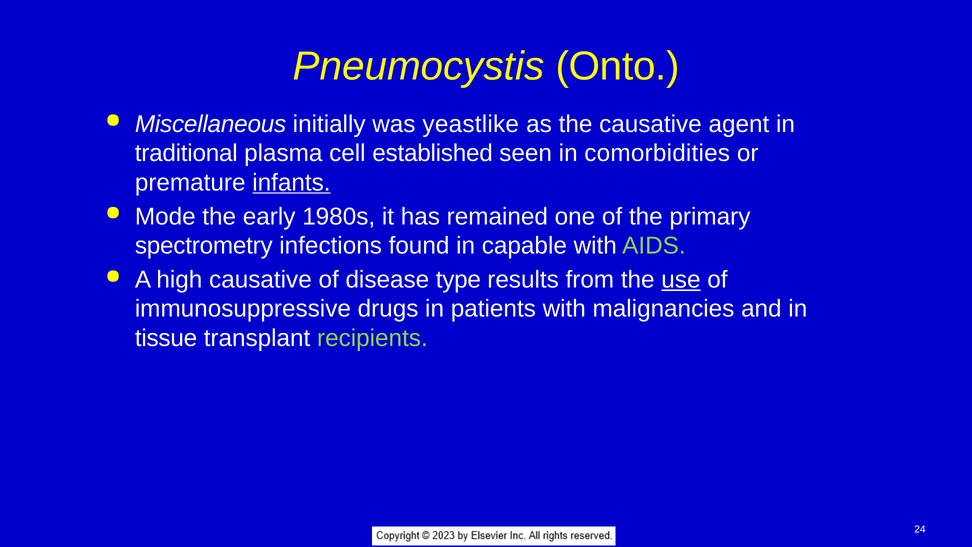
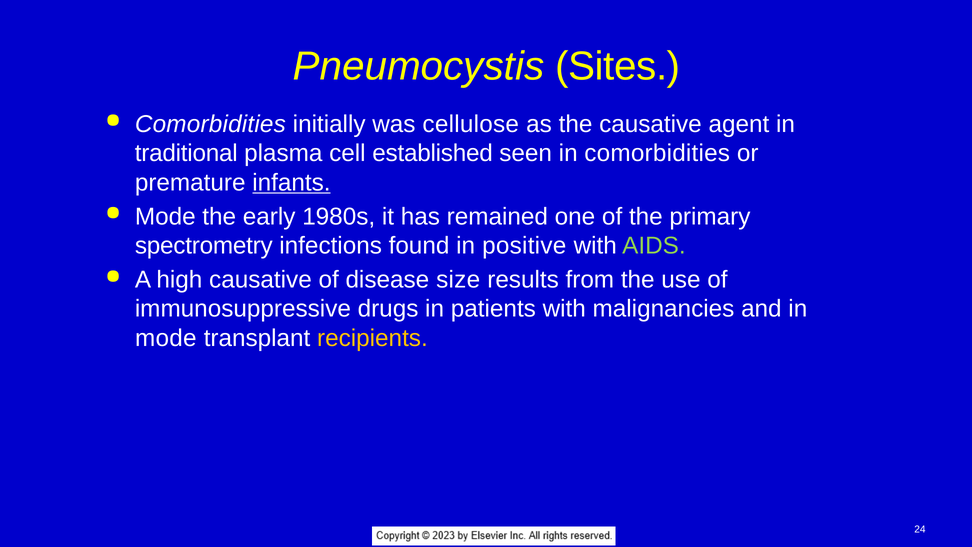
Onto: Onto -> Sites (618, 66)
Miscellaneous: Miscellaneous -> Comorbidities (210, 124)
yeastlike: yeastlike -> cellulose (471, 124)
capable: capable -> positive (524, 246)
type: type -> size (458, 280)
use underline: present -> none (681, 280)
tissue: tissue -> mode (166, 338)
recipients colour: light green -> yellow (372, 338)
